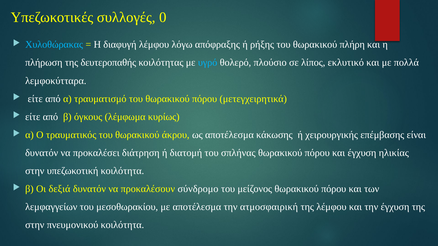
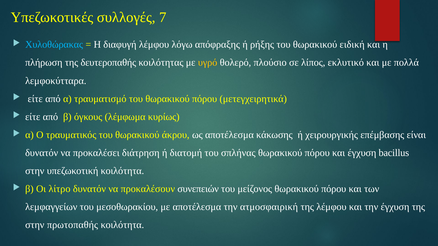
0: 0 -> 7 (163, 17)
πλήρη: πλήρη -> ειδική (352, 45)
υγρό colour: light blue -> yellow (208, 63)
ηλικίας: ηλικίας -> bacillus (394, 153)
δεξιά: δεξιά -> λίτρο (59, 189)
σύνδρομο: σύνδρομο -> συνεπειών (198, 189)
πνευμονικού: πνευμονικού -> πρωτοπαθής (73, 225)
